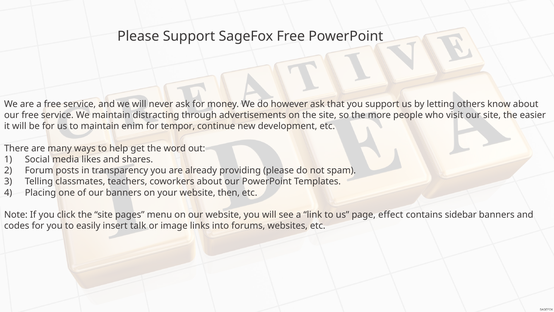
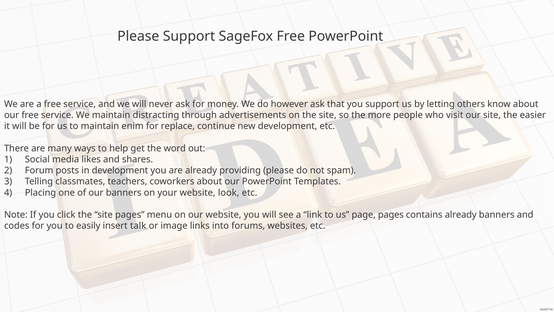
tempor: tempor -> replace (178, 126)
in transparency: transparency -> development (120, 170)
then: then -> look (229, 192)
page effect: effect -> pages (391, 215)
contains sidebar: sidebar -> already (461, 215)
